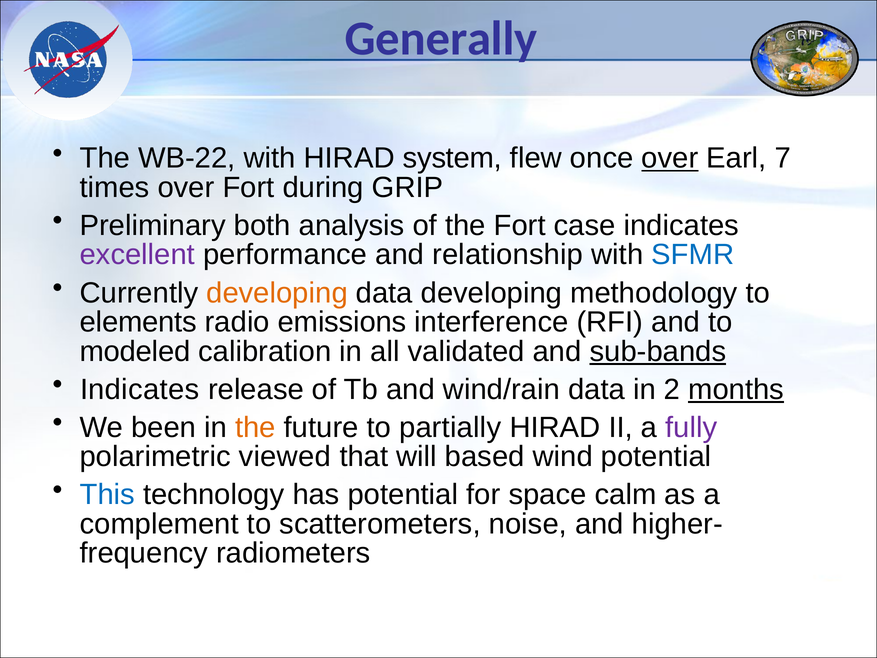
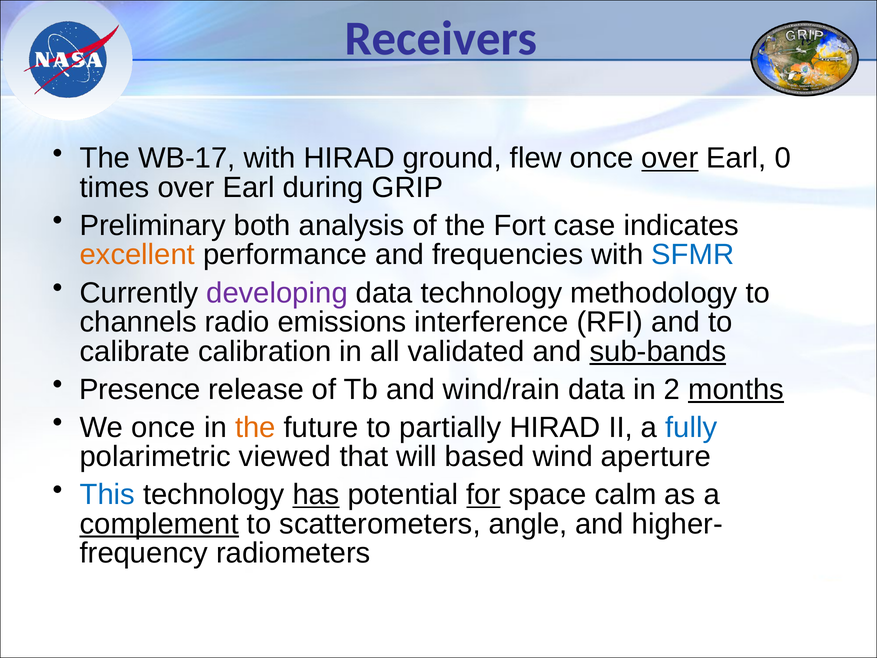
Generally: Generally -> Receivers (441, 39)
WB-22: WB-22 -> WB-17 (187, 158)
system: system -> ground (452, 158)
7: 7 -> 0 (783, 158)
times over Fort: Fort -> Earl (249, 187)
excellent colour: purple -> orange (137, 255)
relationship: relationship -> frequencies (508, 255)
developing colour: orange -> purple (277, 293)
data developing: developing -> technology (491, 293)
elements: elements -> channels (138, 322)
modeled: modeled -> calibrate (135, 351)
Indicates: Indicates -> Presence (140, 389)
We been: been -> once (163, 427)
fully colour: purple -> blue (691, 427)
wind potential: potential -> aperture (656, 457)
has underline: none -> present (316, 495)
for underline: none -> present (483, 495)
complement underline: none -> present (159, 524)
noise: noise -> angle (528, 524)
